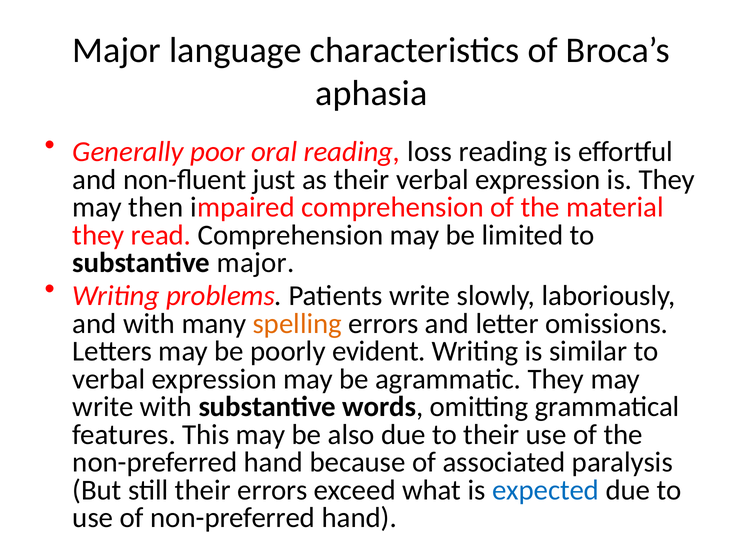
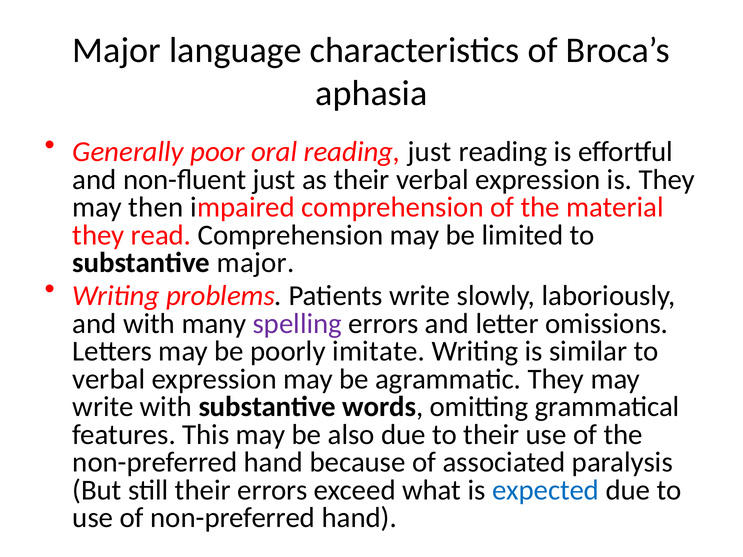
reading loss: loss -> just (430, 152)
spelling colour: orange -> purple (297, 324)
evident: evident -> imitate (379, 352)
